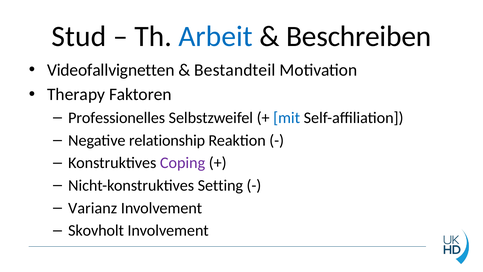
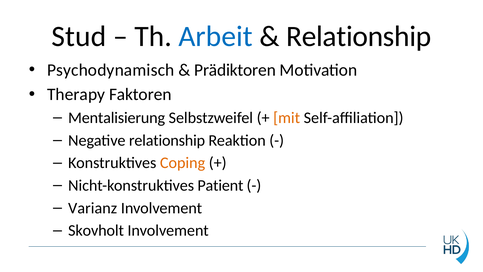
Beschreiben: Beschreiben -> Relationship (359, 36)
Videofallvignetten: Videofallvignetten -> Psychodynamisch (111, 70)
Bestandteil: Bestandteil -> Prädiktoren (235, 70)
Professionelles: Professionelles -> Mentalisierung (117, 118)
mit colour: blue -> orange (287, 118)
Coping colour: purple -> orange (183, 163)
Setting: Setting -> Patient (220, 185)
